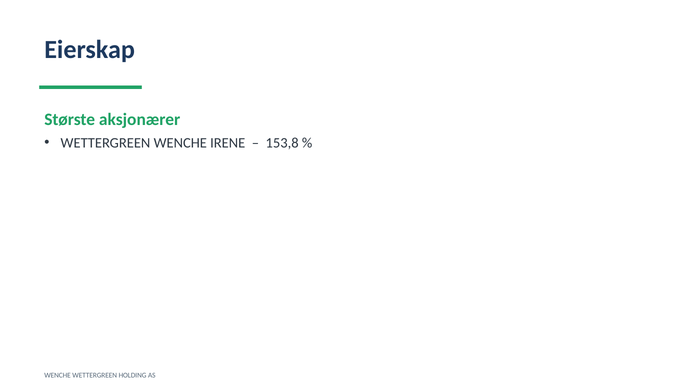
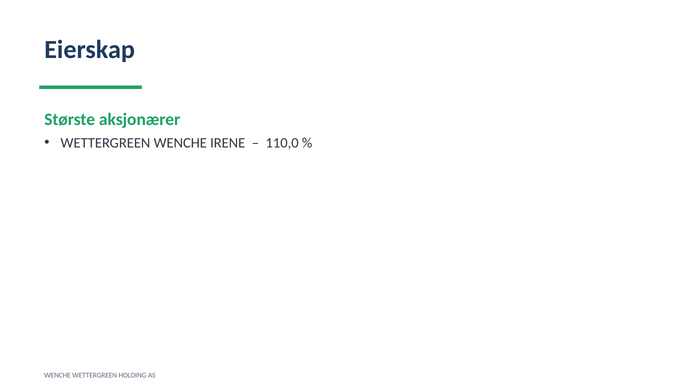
153,8: 153,8 -> 110,0 (282, 143)
